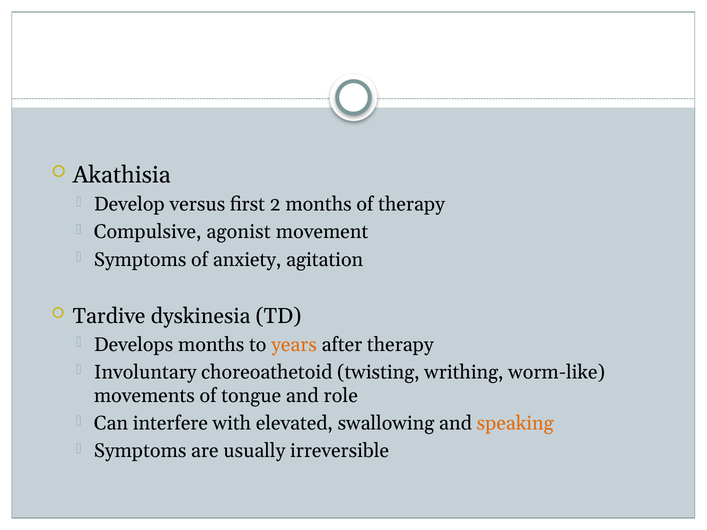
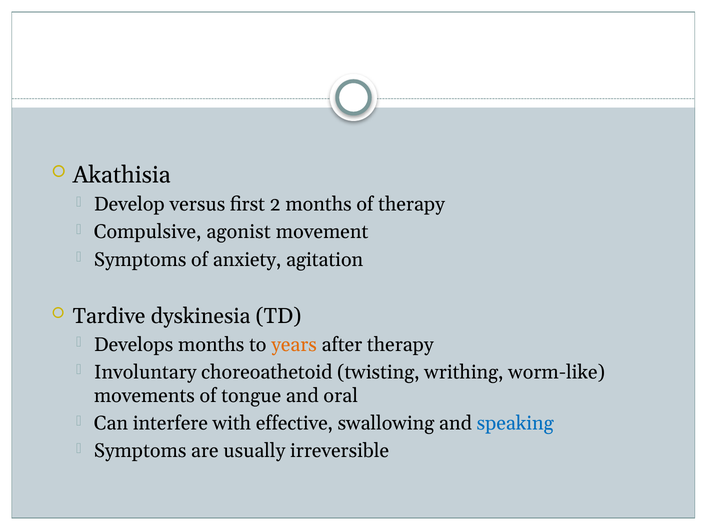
role: role -> oral (341, 396)
elevated: elevated -> effective (294, 424)
speaking colour: orange -> blue (515, 424)
